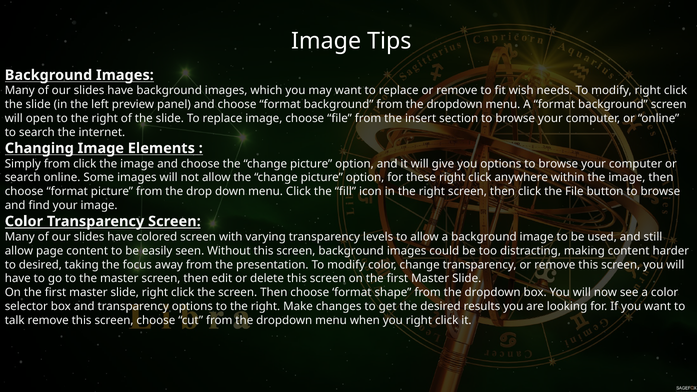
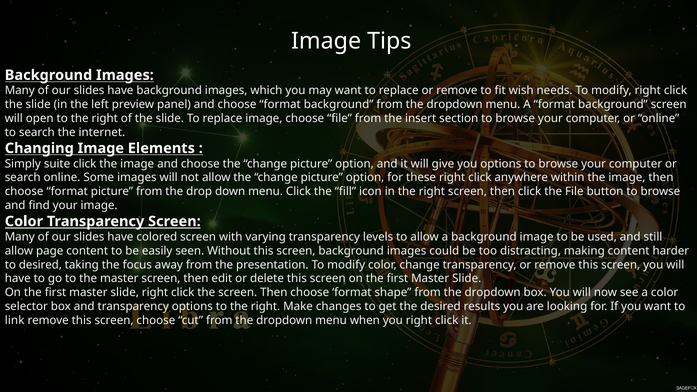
Simply from: from -> suite (57, 164)
talk: talk -> link (15, 320)
